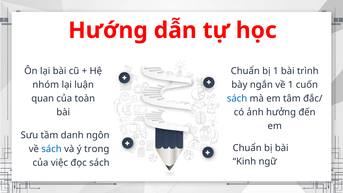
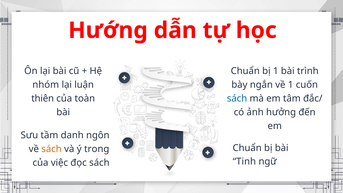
quan: quan -> thiên (43, 98)
sách colour: blue -> orange (52, 149)
Kinh: Kinh -> Tinh (244, 162)
